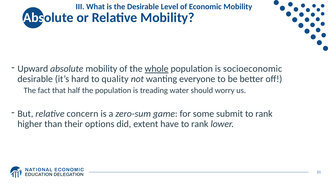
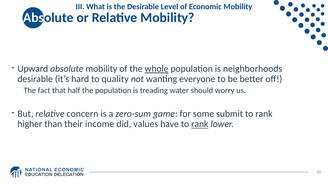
socioeconomic: socioeconomic -> neighborhoods (253, 69)
options: options -> income (100, 124)
extent: extent -> values (146, 124)
rank underline: none -> present (200, 124)
